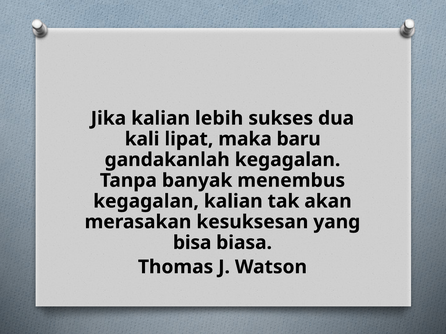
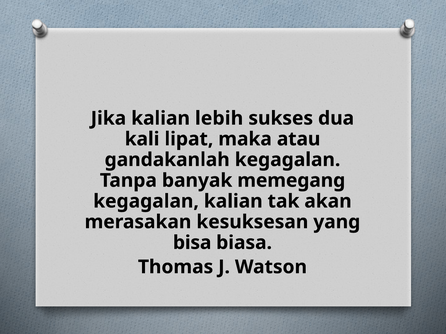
baru: baru -> atau (299, 139)
menembus: menembus -> memegang (291, 181)
